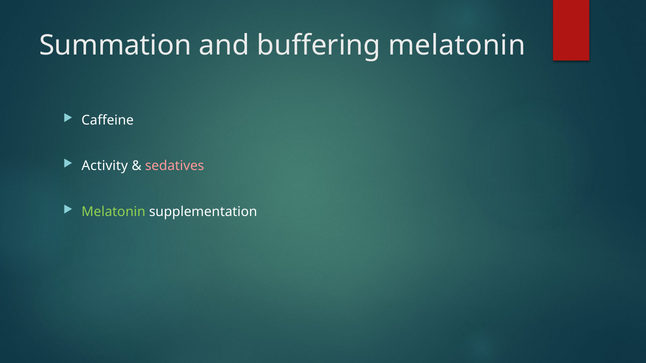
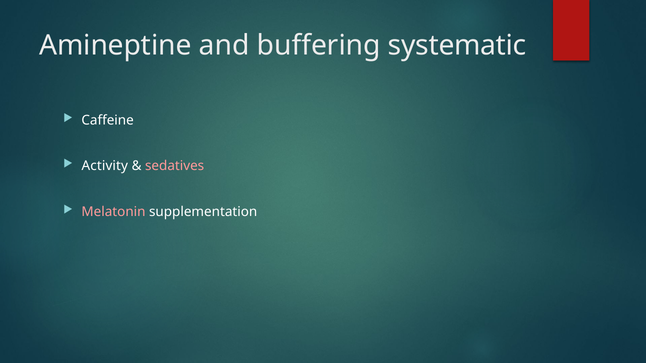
Summation: Summation -> Amineptine (115, 45)
buffering melatonin: melatonin -> systematic (457, 45)
Melatonin colour: light green -> pink (114, 212)
